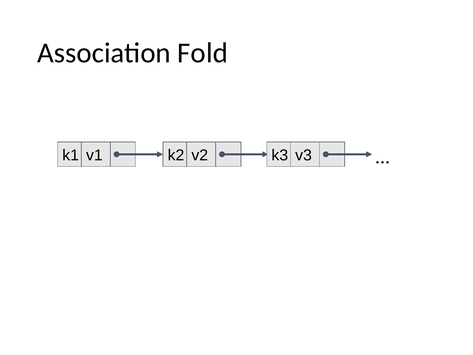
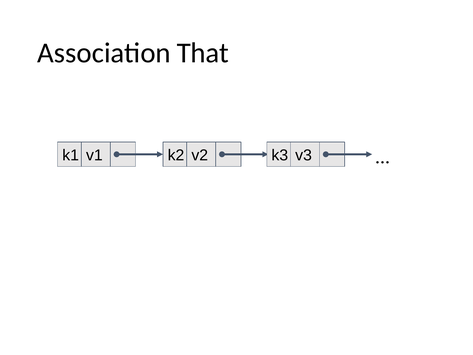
Fold: Fold -> That (203, 53)
